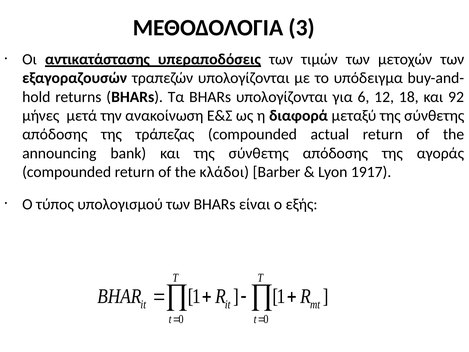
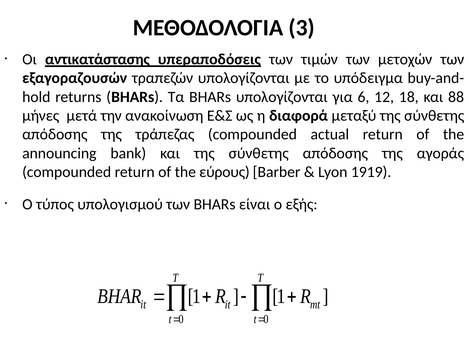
92: 92 -> 88 (456, 97)
κλάδοι: κλάδοι -> εύρους (224, 172)
1917: 1917 -> 1919 (371, 172)
